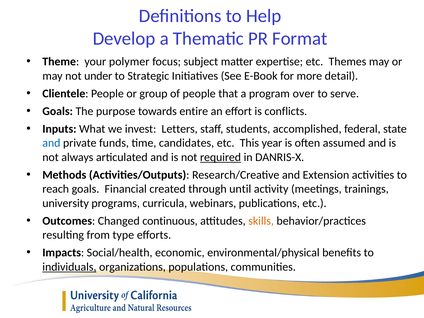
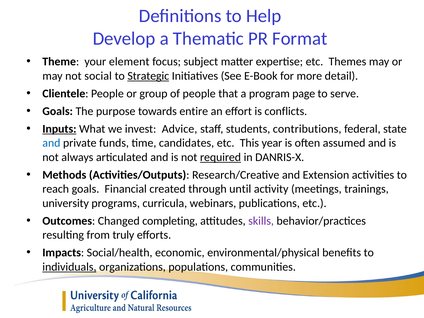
polymer: polymer -> element (129, 62)
under: under -> social (98, 76)
Strategic underline: none -> present (148, 76)
over: over -> page (304, 94)
Inputs underline: none -> present (59, 129)
Letters: Letters -> Advice (180, 129)
accomplished: accomplished -> contributions (307, 129)
continuous: continuous -> completing (170, 221)
skills colour: orange -> purple (261, 221)
type: type -> truly (123, 235)
